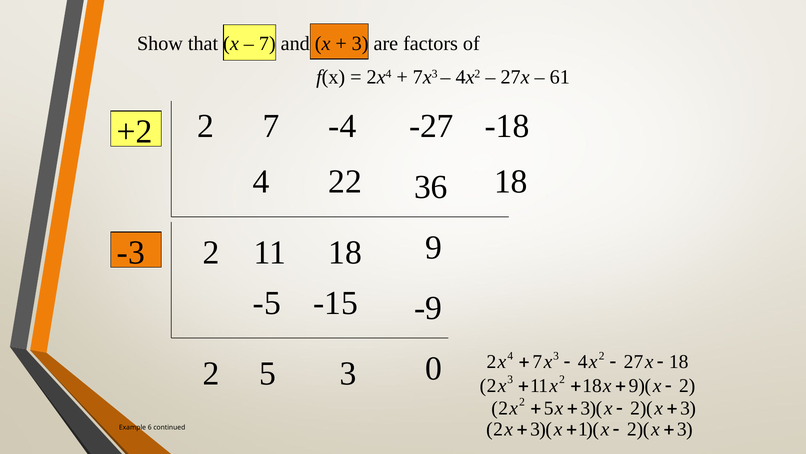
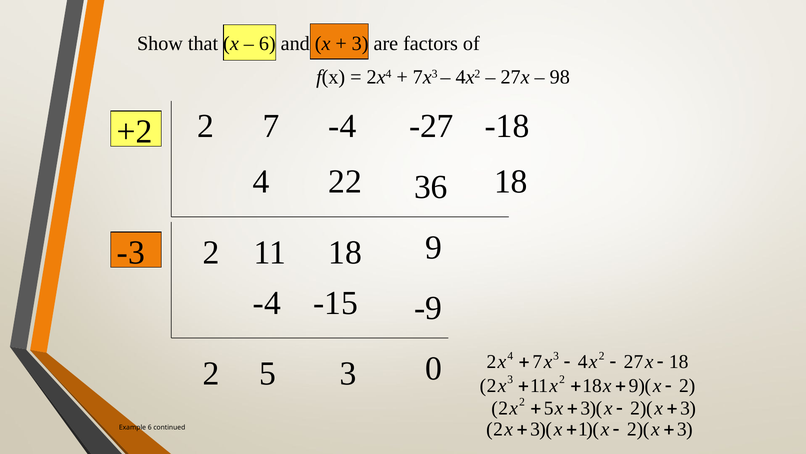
7: 7 -> 6 (267, 44)
61: 61 -> 98 (560, 77)
-5: -5 -> -4 (267, 303)
